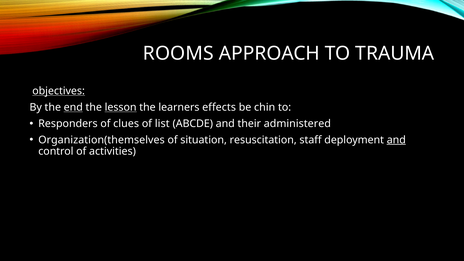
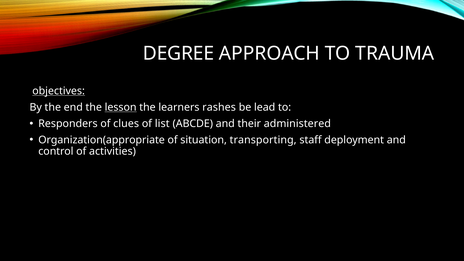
ROOMS: ROOMS -> DEGREE (179, 54)
end underline: present -> none (73, 107)
effects: effects -> rashes (219, 107)
chin: chin -> lead (265, 107)
Organization(themselves: Organization(themselves -> Organization(appropriate (102, 140)
resuscitation: resuscitation -> transporting (263, 140)
and underline: present -> none (396, 140)
